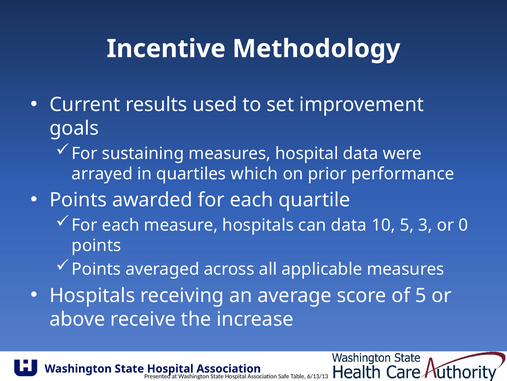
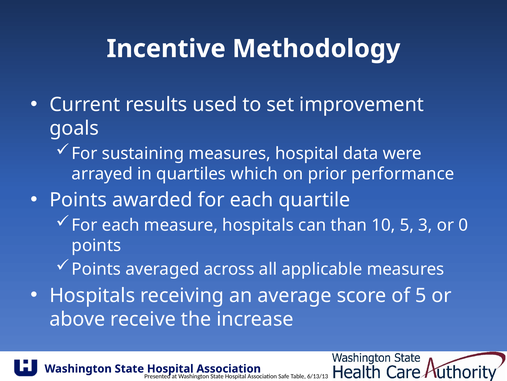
can data: data -> than (349, 225)
